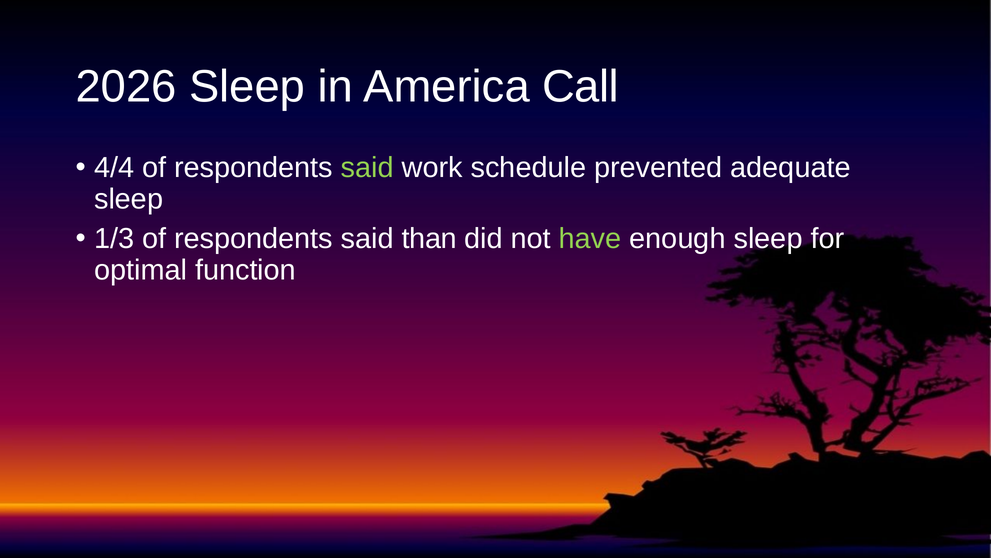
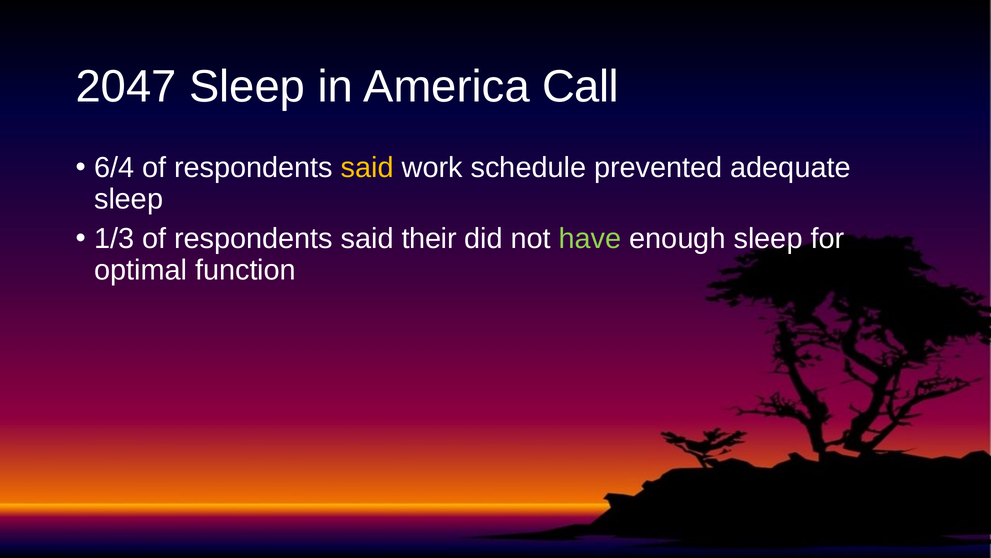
2026: 2026 -> 2047 (126, 87)
4/4: 4/4 -> 6/4 (114, 168)
said colour: light green -> yellow (367, 168)
than: than -> their (429, 239)
